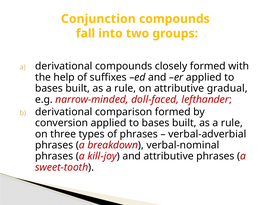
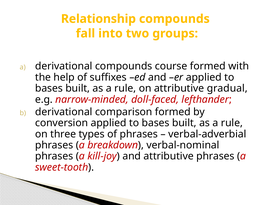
Conjunction: Conjunction -> Relationship (98, 19)
closely: closely -> course (171, 66)
